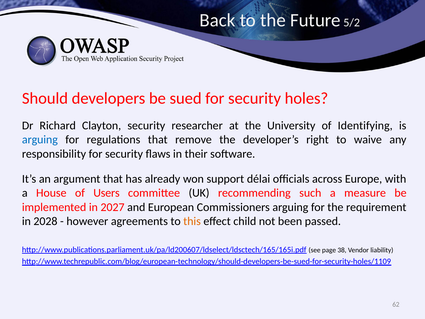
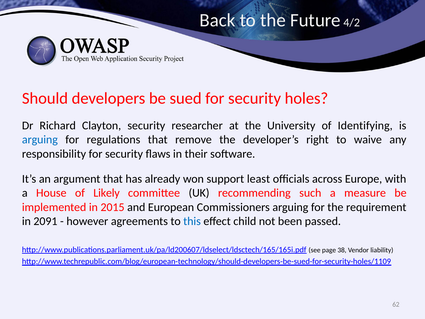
5/2: 5/2 -> 4/2 (352, 22)
délai: délai -> least (258, 179)
Users: Users -> Likely (107, 193)
2027: 2027 -> 2015 (113, 207)
2028: 2028 -> 2091 (45, 221)
this colour: orange -> blue (192, 221)
